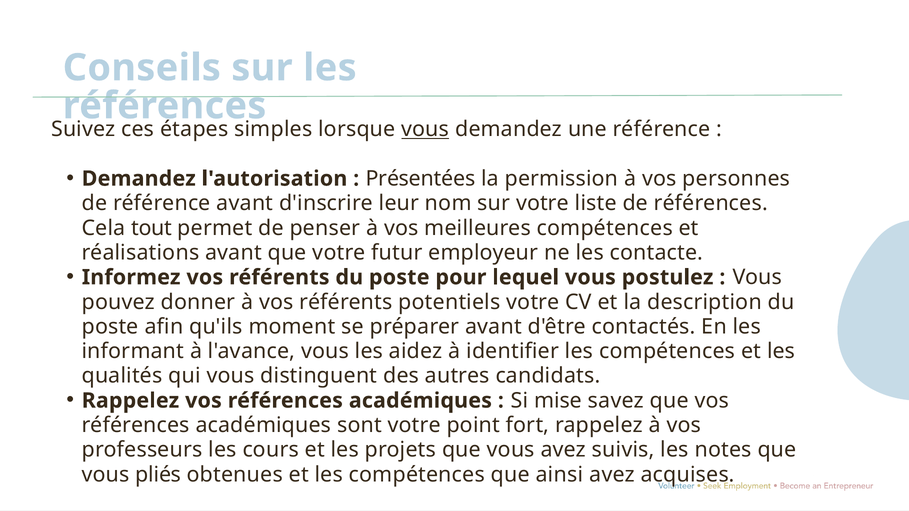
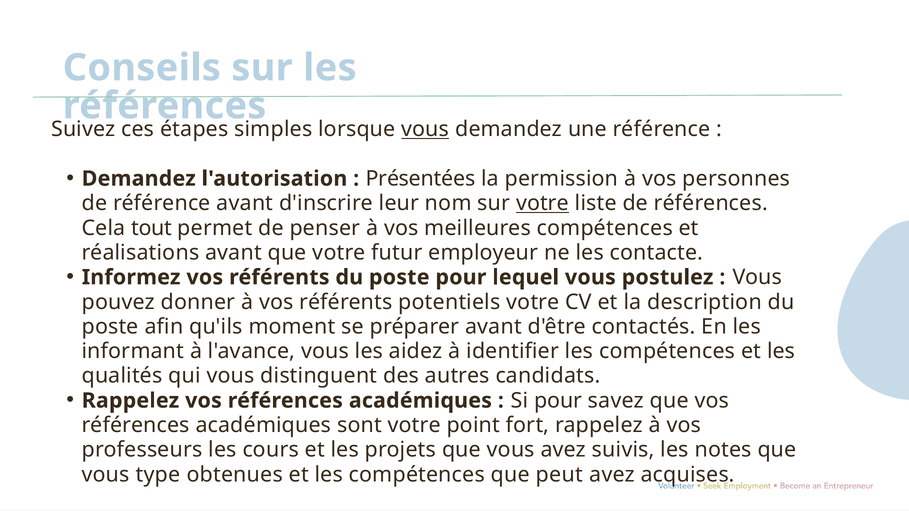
votre underline: none -> present (542, 203)
Si mise: mise -> pour (558, 401)
pliés: pliés -> type (158, 475)
ainsi: ainsi -> peut (559, 475)
